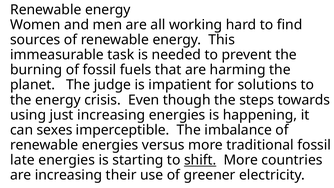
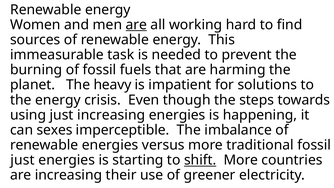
are underline: none -> present (136, 25)
judge: judge -> heavy (112, 85)
late: late -> just (22, 160)
